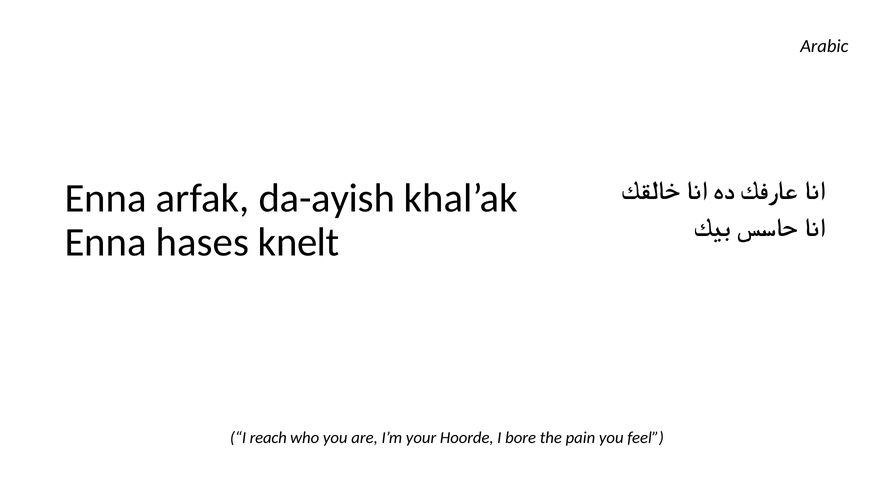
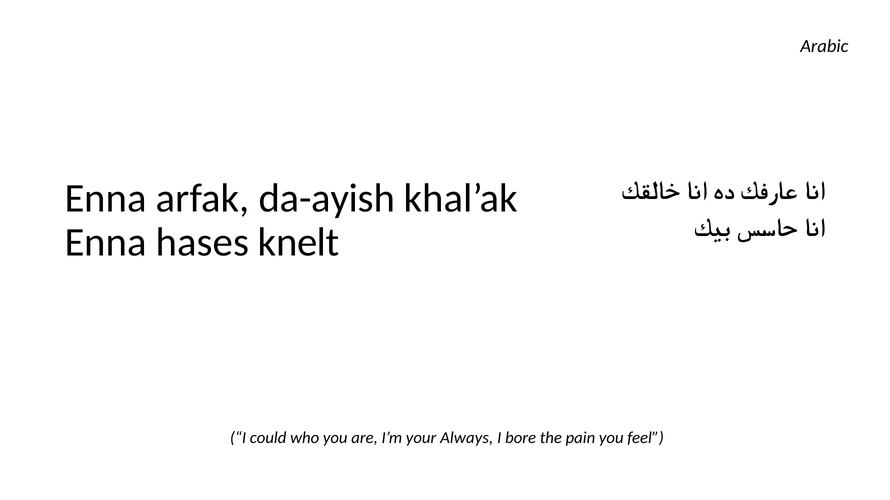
reach: reach -> could (268, 438)
Hoorde: Hoorde -> Always (467, 438)
